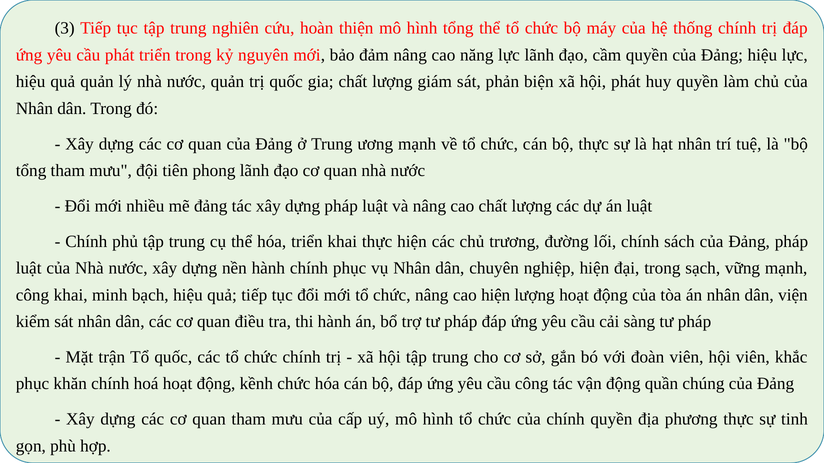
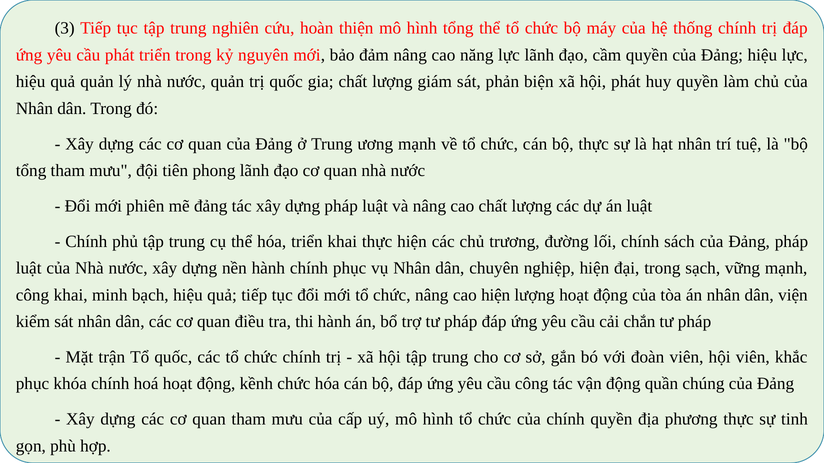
nhiều: nhiều -> phiên (145, 206)
sàng: sàng -> chắn (639, 322)
khăn: khăn -> khóa (70, 384)
